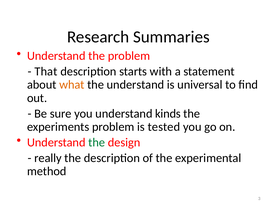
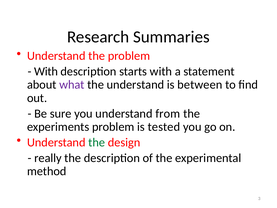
That: That -> With (46, 71)
what colour: orange -> purple (72, 85)
universal: universal -> between (200, 85)
kinds: kinds -> from (168, 113)
